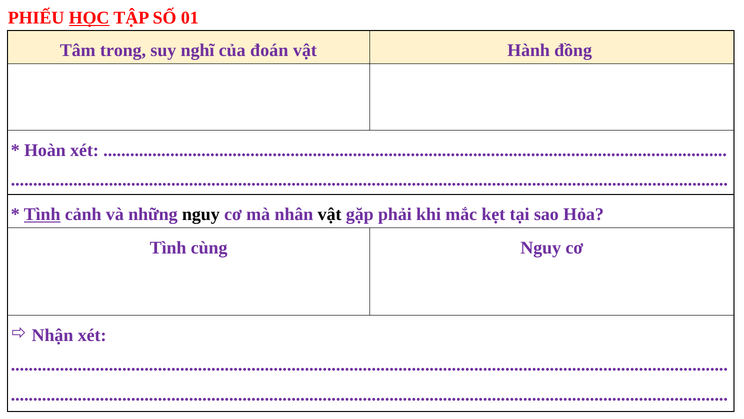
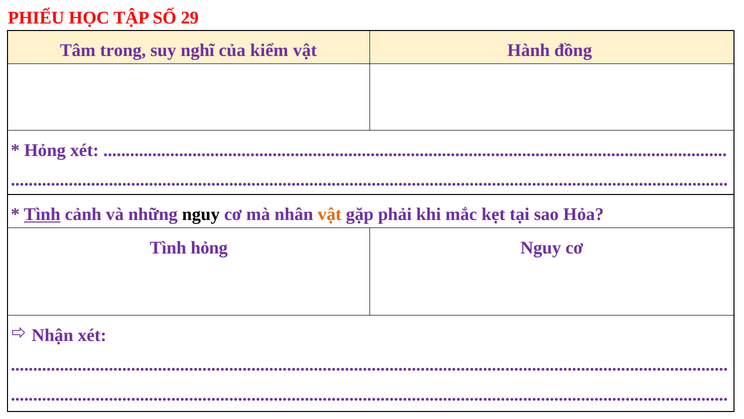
HỌC underline: present -> none (89, 18)
01: 01 -> 29 (190, 18)
đoán: đoán -> kiểm (269, 50)
Hoàn: Hoàn -> Hỏng (45, 150)
vật colour: black -> orange (330, 214)
Tình cùng: cùng -> hỏng (209, 247)
